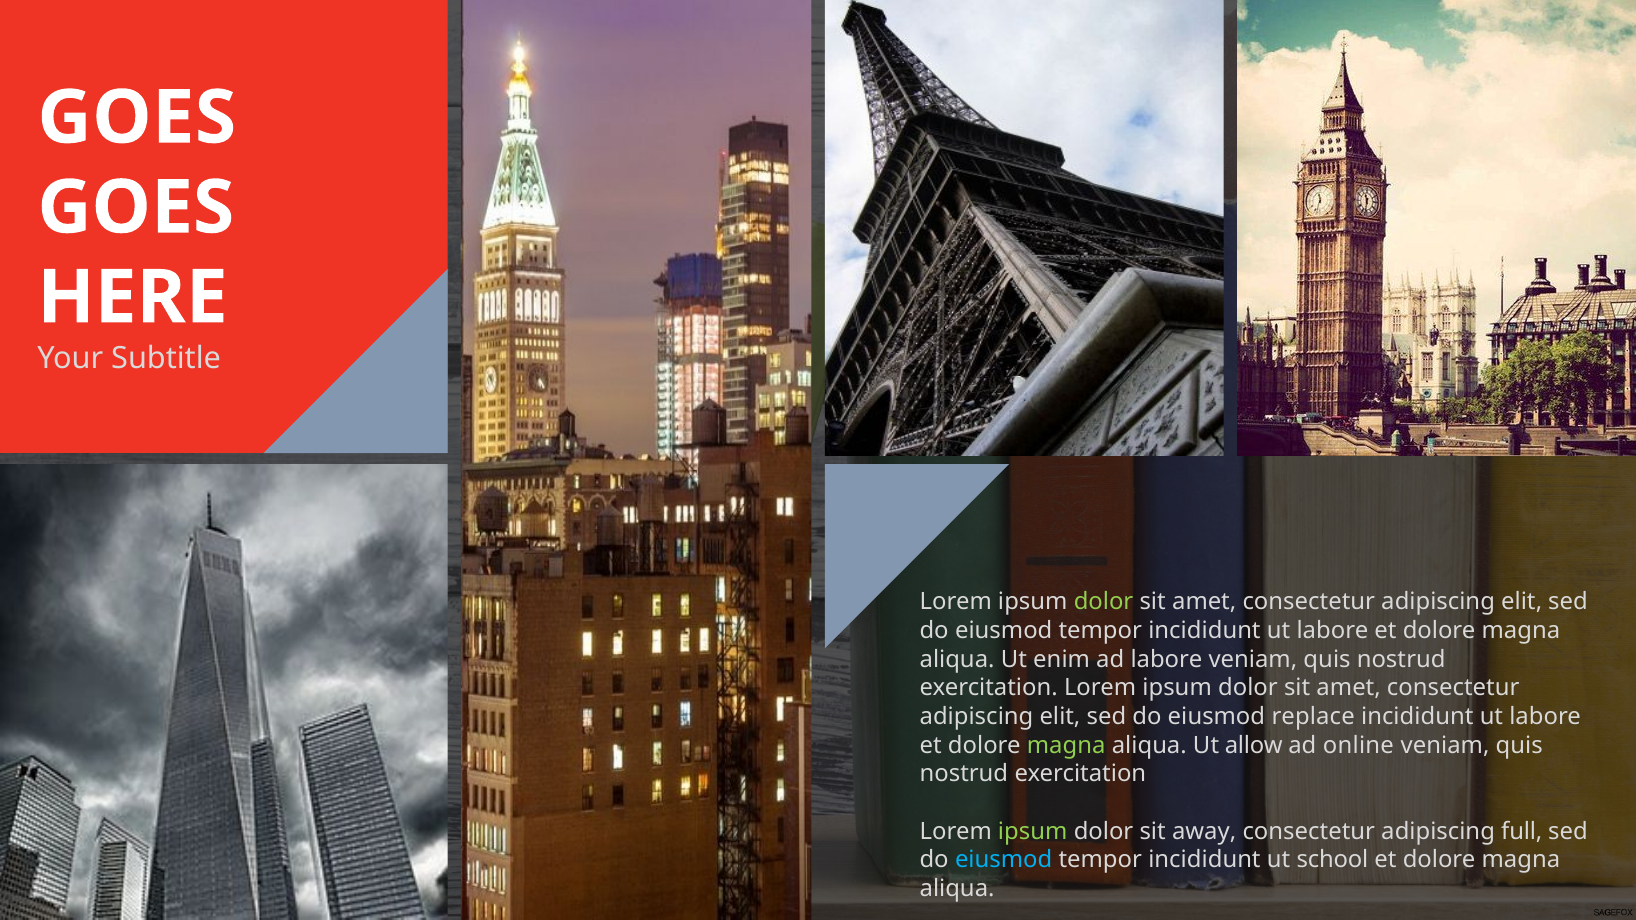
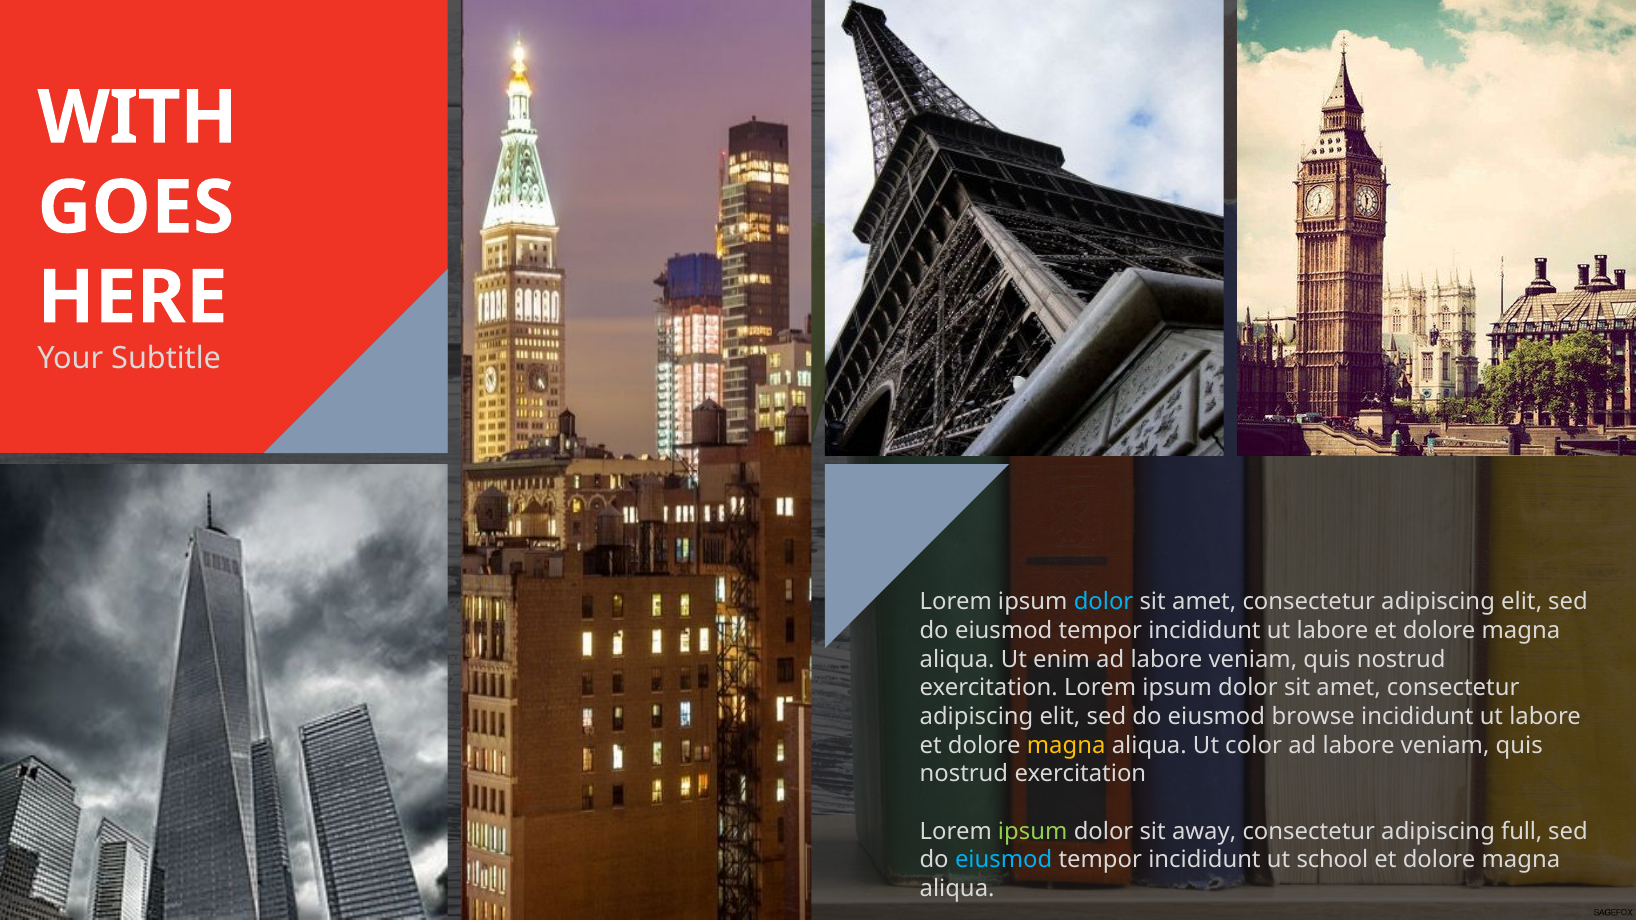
GOES: GOES -> WITH (137, 118)
dolor colour: light green -> light blue (1104, 602)
replace: replace -> browse (1313, 717)
magna colour: light green -> yellow (1066, 745)
allow: allow -> color (1254, 745)
online: online -> labore (1359, 745)
